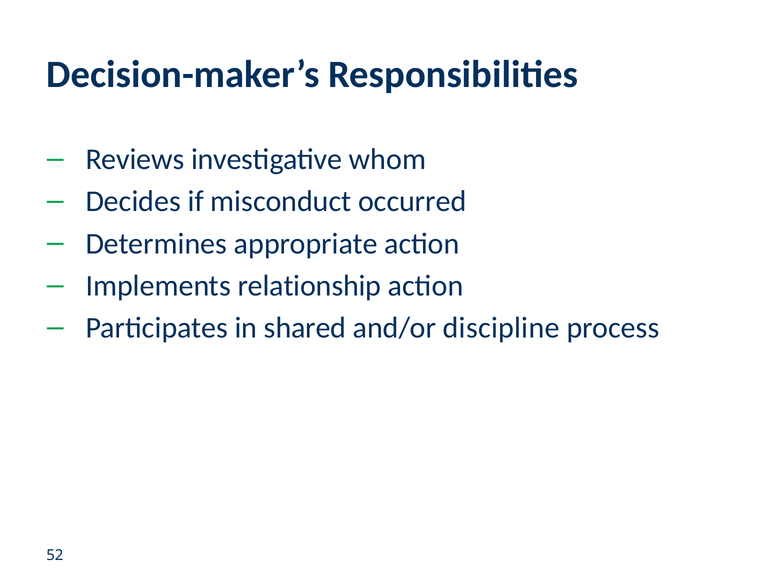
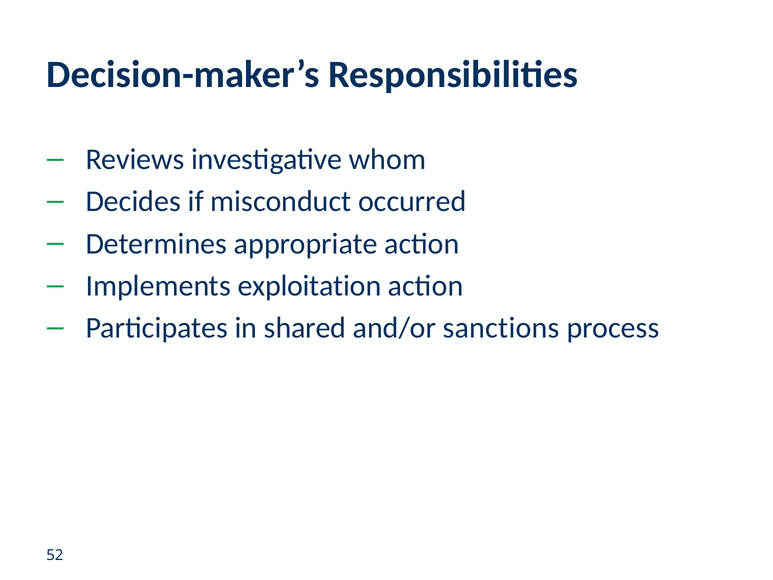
relationship: relationship -> exploitation (309, 286)
discipline: discipline -> sanctions (501, 328)
